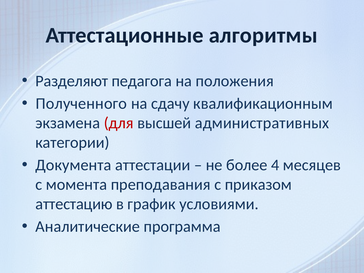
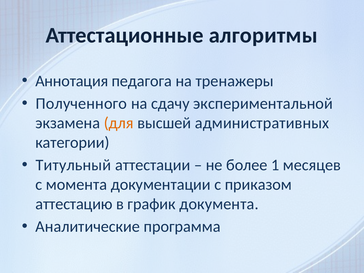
Разделяют: Разделяют -> Аннотация (72, 81)
положения: положения -> тренажеры (235, 81)
квалификационным: квалификационным -> экспериментальной (263, 104)
для colour: red -> orange (119, 123)
Документа: Документа -> Титульный (73, 165)
4: 4 -> 1 (275, 165)
преподавания: преподавания -> документации (161, 185)
условиями: условиями -> документа (219, 204)
